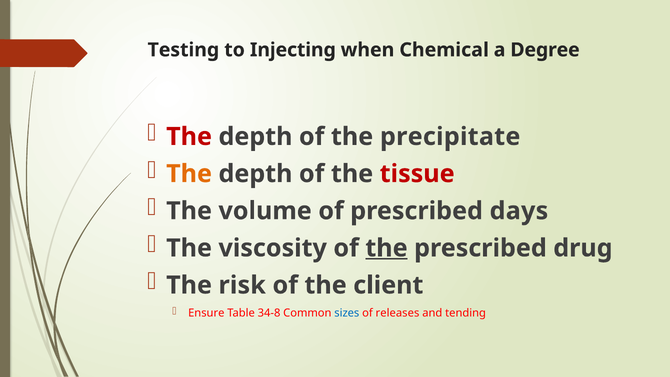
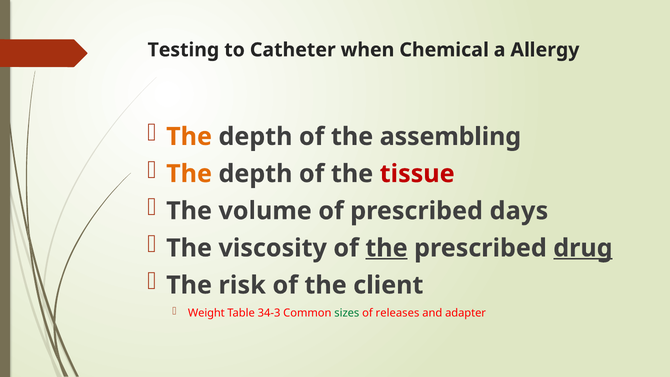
Injecting: Injecting -> Catheter (293, 50)
Degree: Degree -> Allergy (545, 50)
The colour: red -> orange (189, 137)
precipitate: precipitate -> assembling (450, 137)
drug underline: none -> present (583, 248)
Ensure: Ensure -> Weight (206, 313)
34-8: 34-8 -> 34-3 (269, 313)
sizes colour: blue -> green (347, 313)
tending: tending -> adapter (466, 313)
